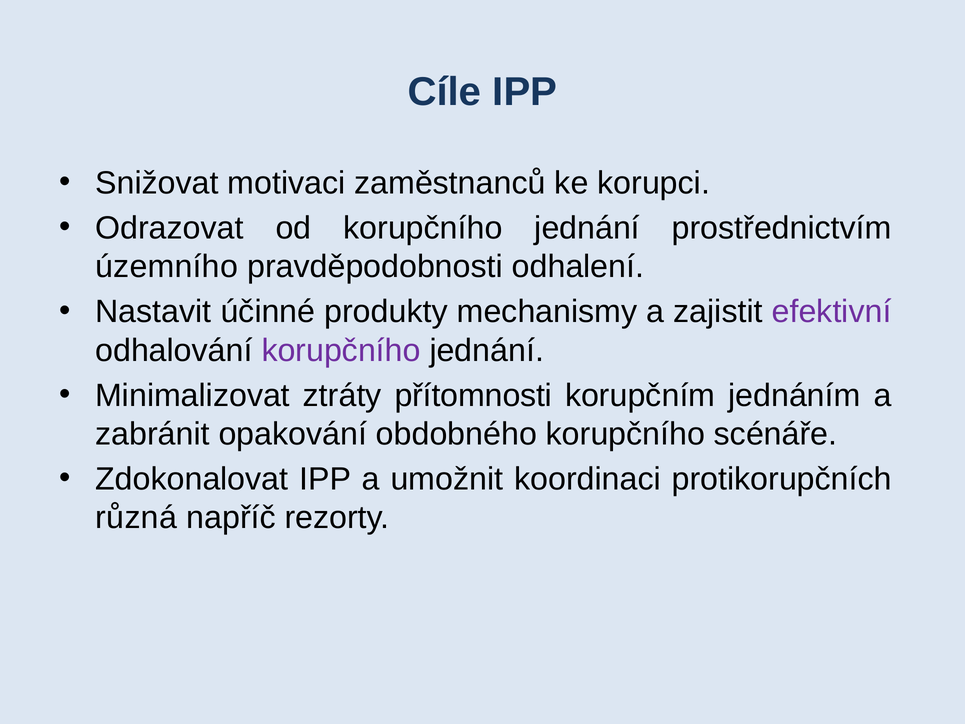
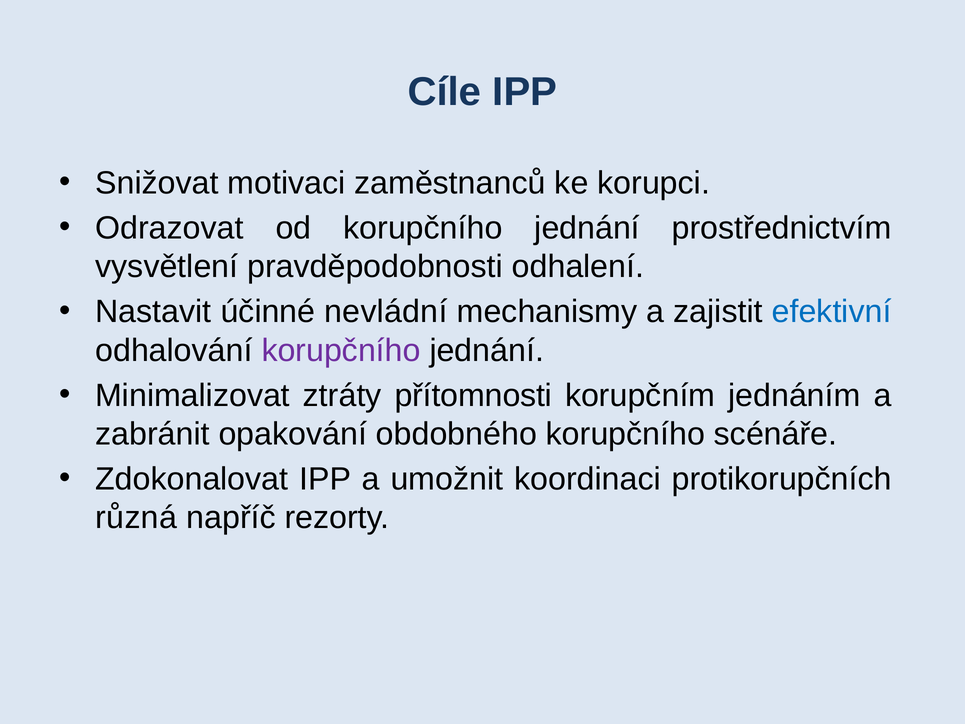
územního: územního -> vysvětlení (167, 267)
produkty: produkty -> nevládní (386, 312)
efektivní colour: purple -> blue (832, 312)
